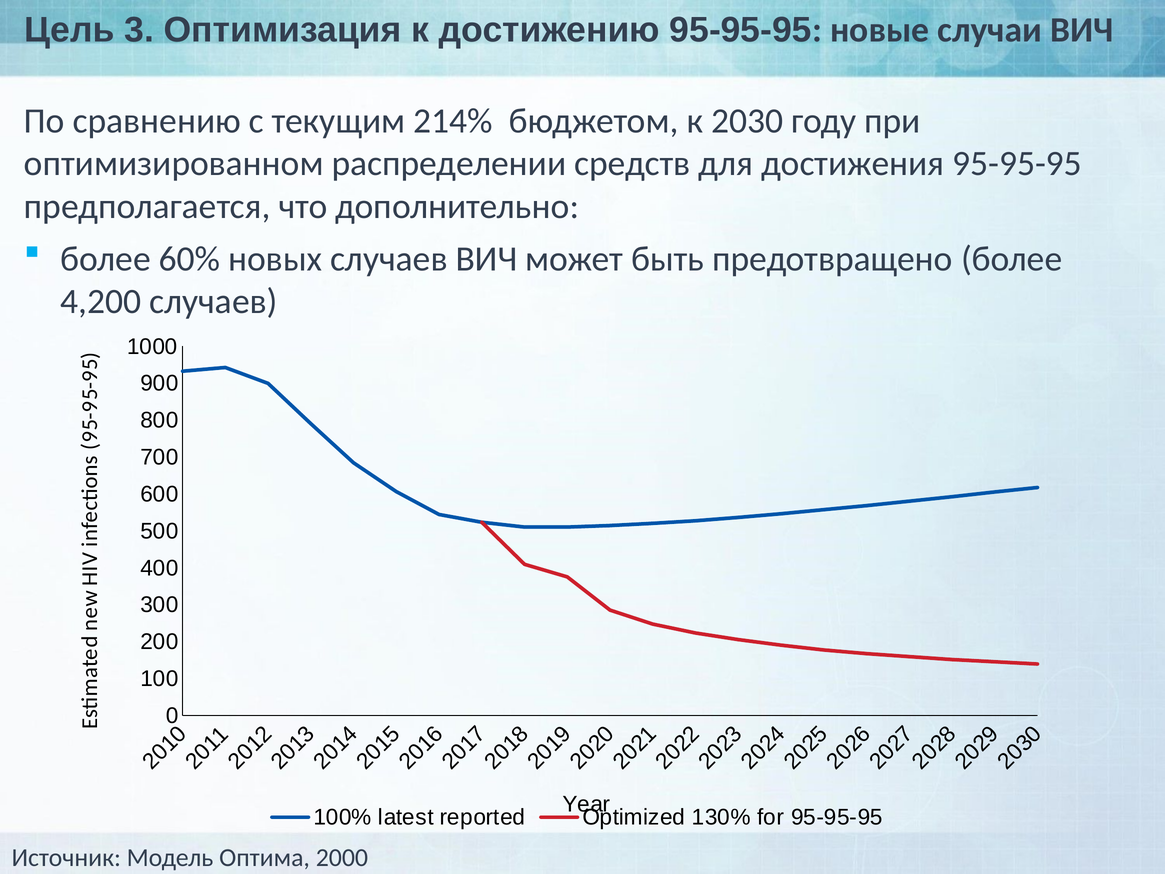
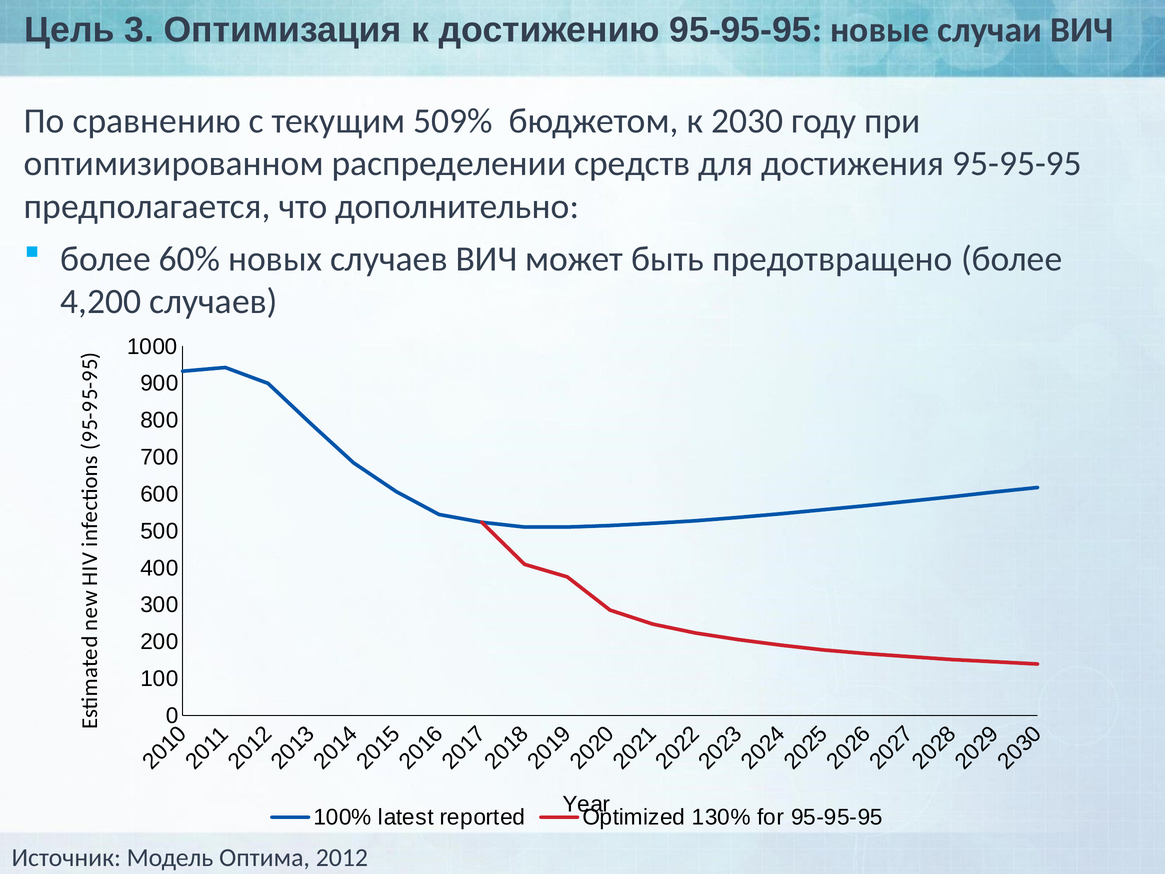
214%: 214% -> 509% (453, 121)
2000: 2000 -> 2012 (342, 857)
